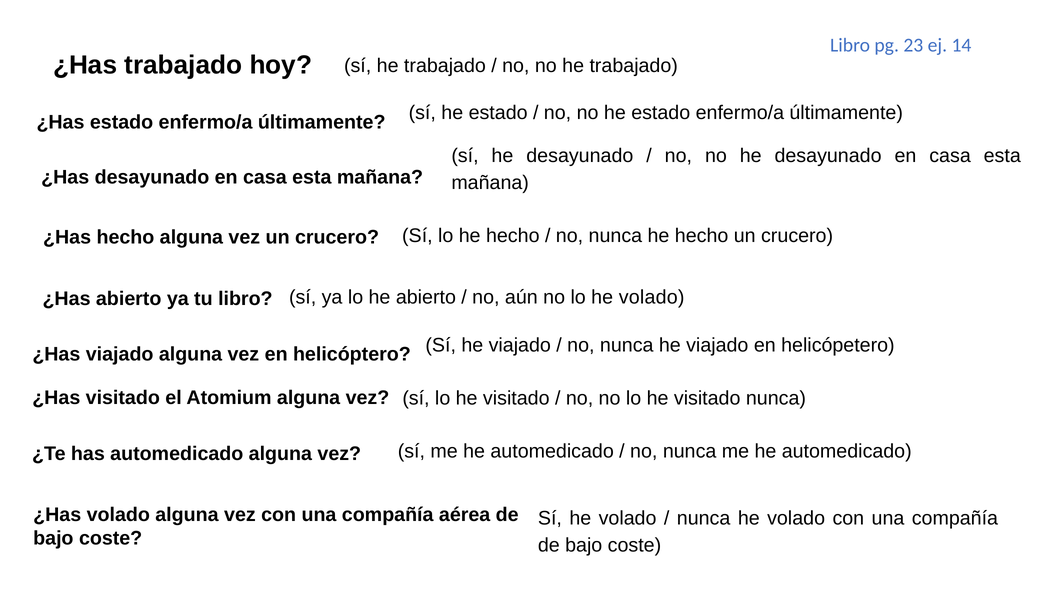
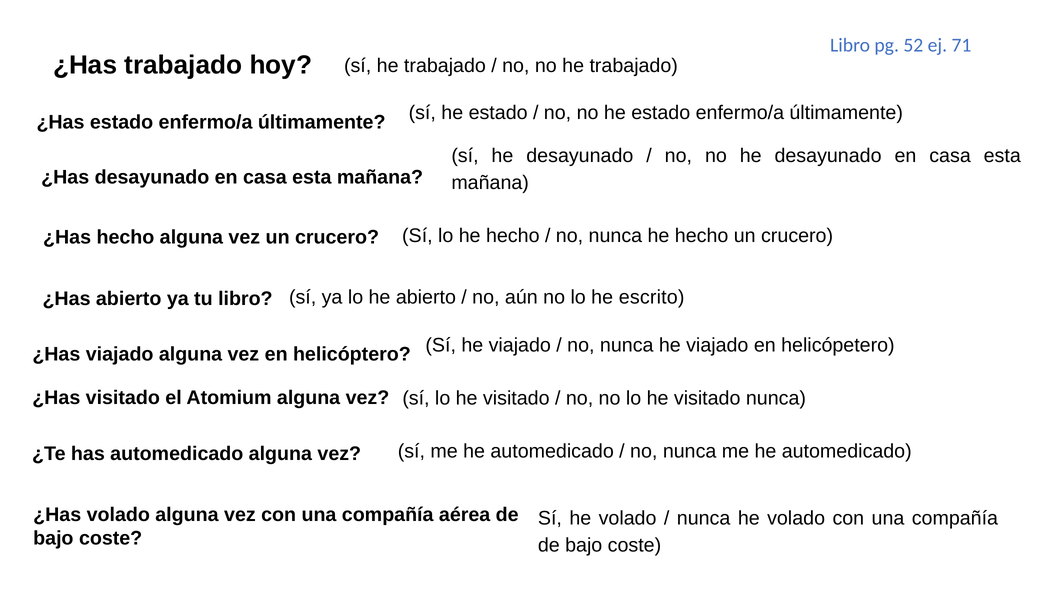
23: 23 -> 52 (913, 45)
14: 14 -> 71 (961, 45)
lo he volado: volado -> escrito (652, 297)
